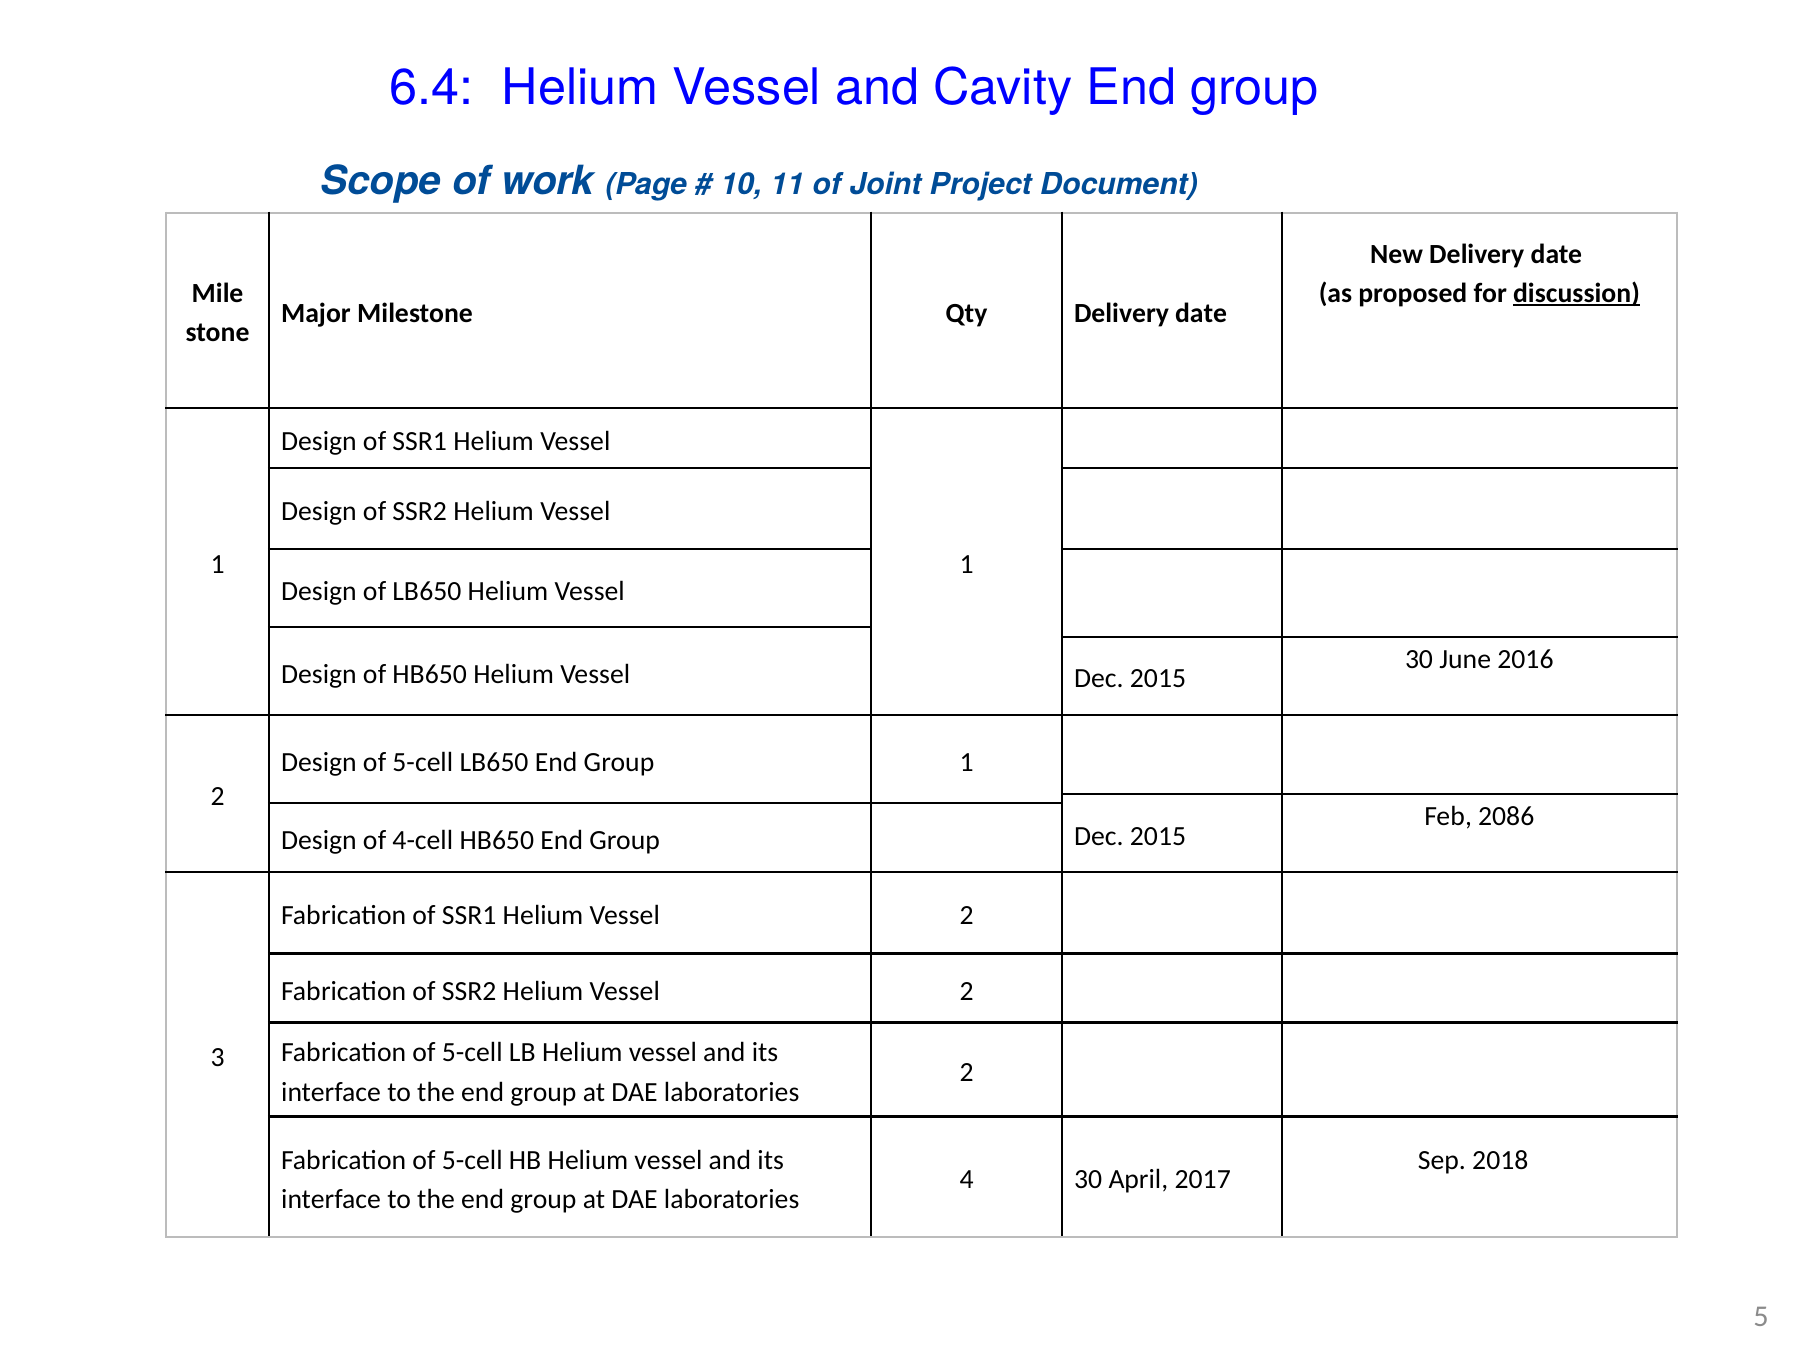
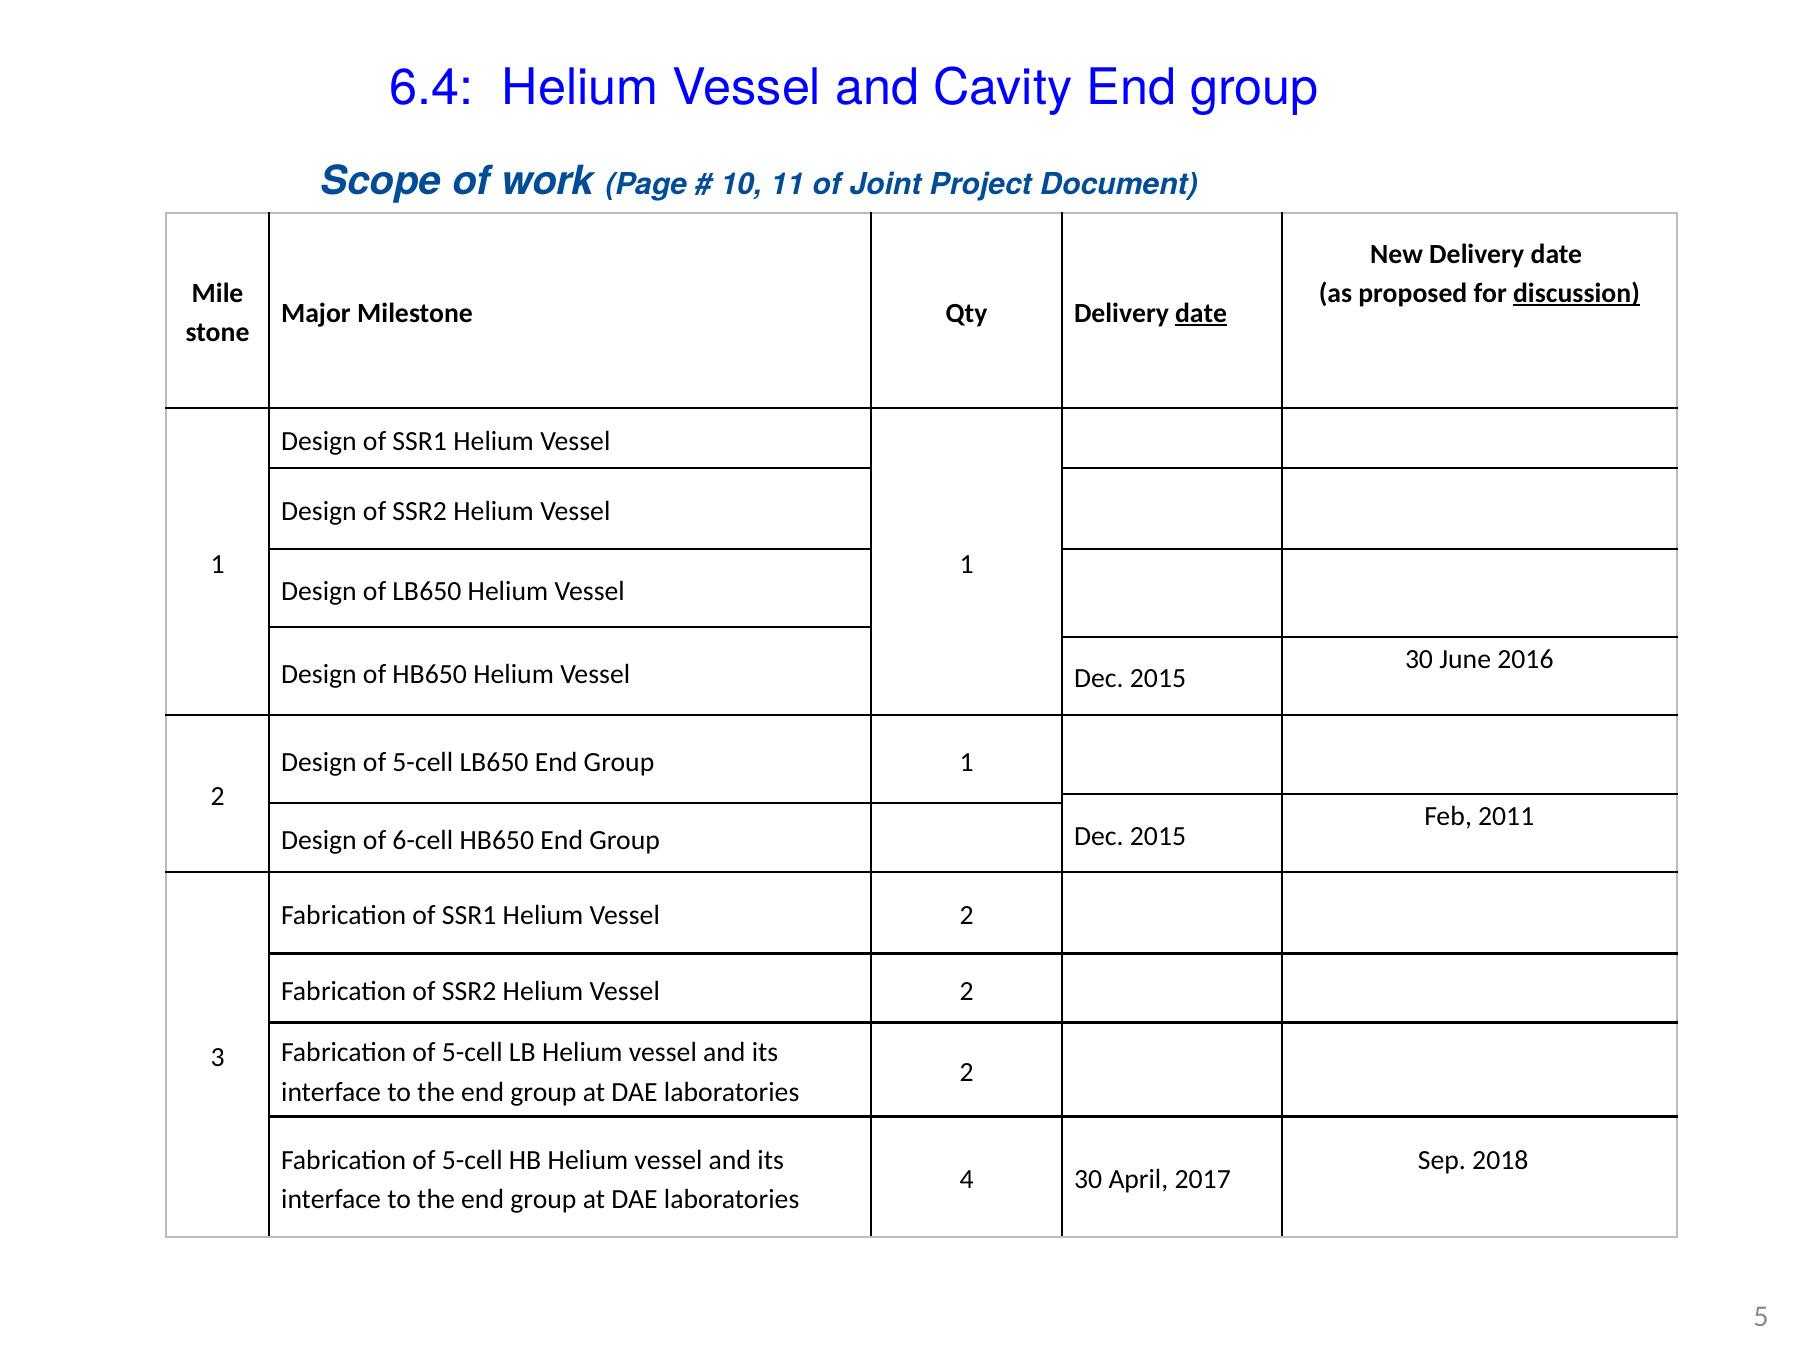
date underline: none -> present (1201, 313)
2086: 2086 -> 2011 (1506, 817)
4-cell: 4-cell -> 6-cell (423, 841)
